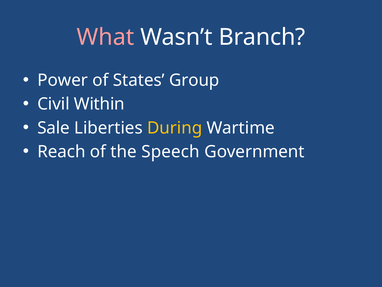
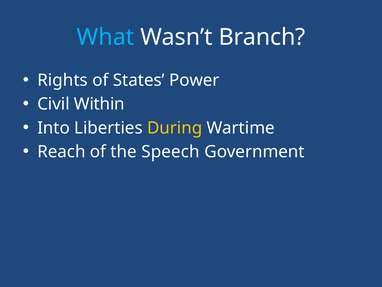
What colour: pink -> light blue (105, 37)
Power: Power -> Rights (63, 80)
Group: Group -> Power (194, 80)
Sale: Sale -> Into (54, 128)
